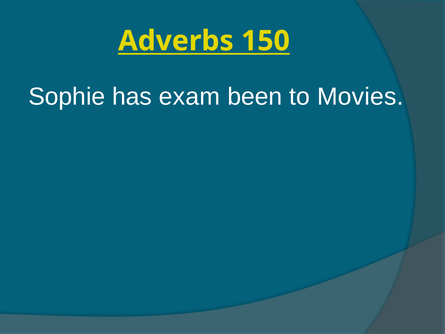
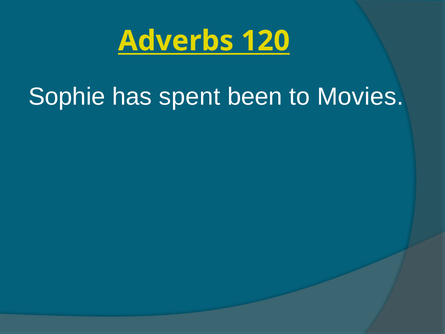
150: 150 -> 120 (265, 41)
exam: exam -> spent (190, 97)
